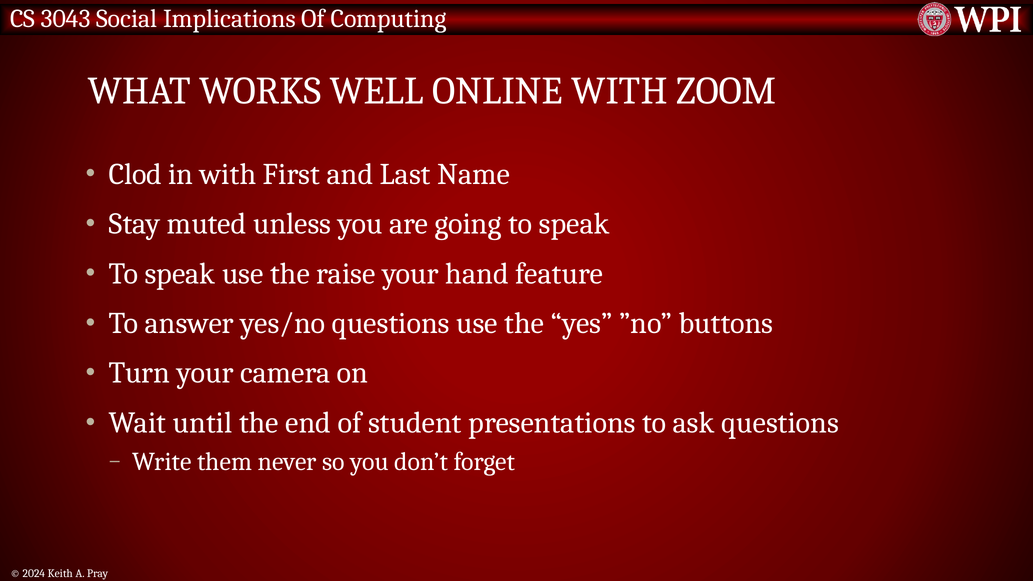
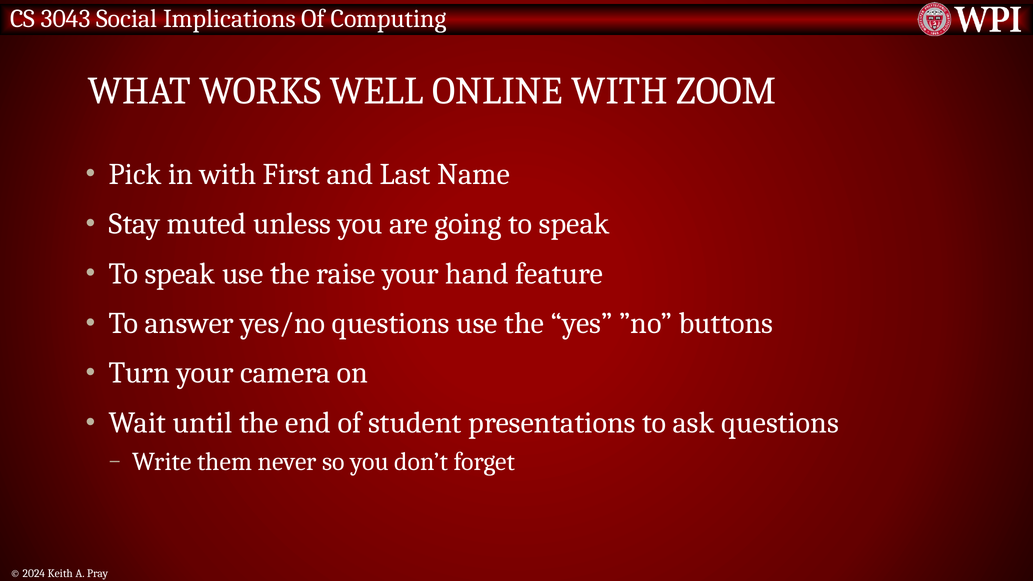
Clod: Clod -> Pick (135, 174)
